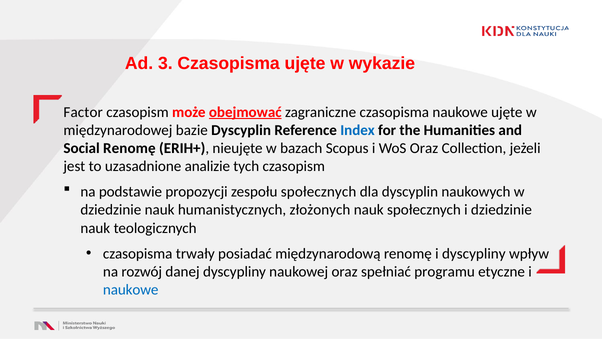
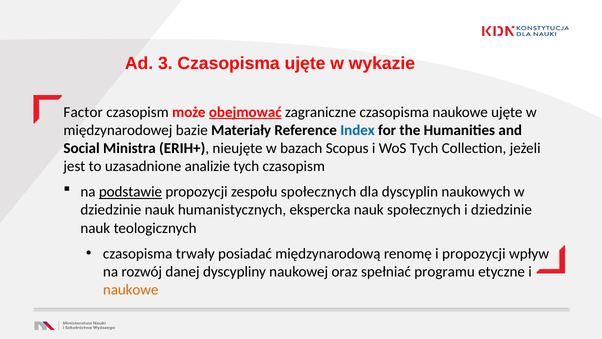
bazie Dyscyplin: Dyscyplin -> Materiały (241, 130)
Social Renomę: Renomę -> Ministra (129, 148)
WoS Oraz: Oraz -> Tych (424, 148)
podstawie underline: none -> present (130, 192)
złożonych: złożonych -> ekspercka (320, 210)
i dyscypliny: dyscypliny -> propozycji (474, 253)
naukowe colour: blue -> orange (131, 289)
